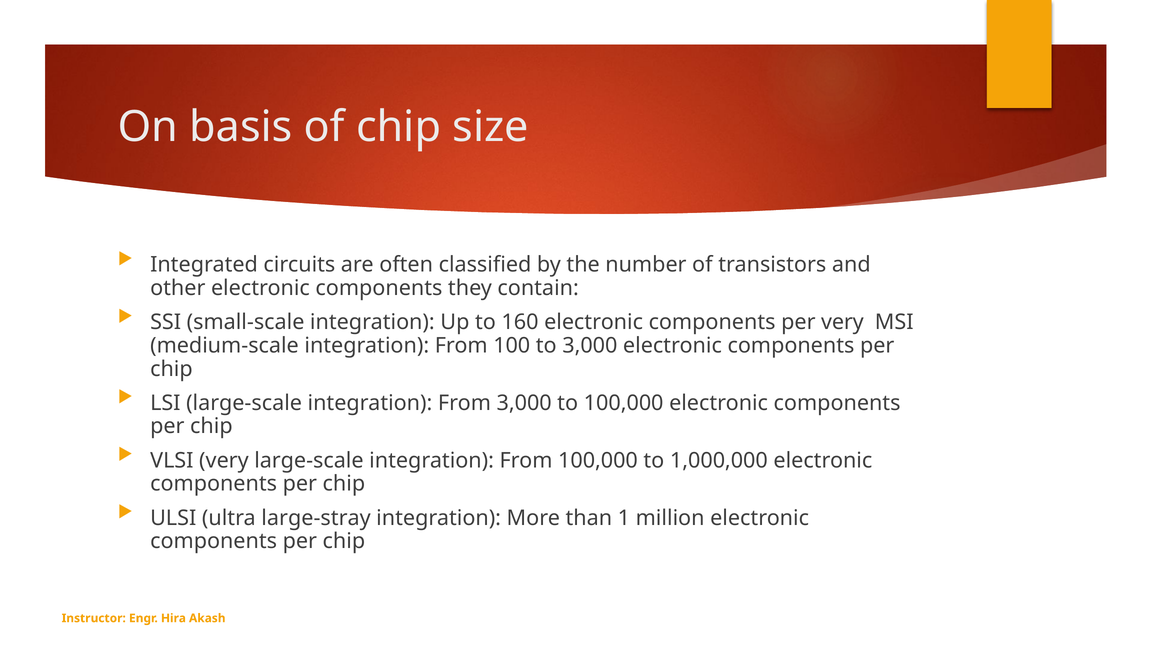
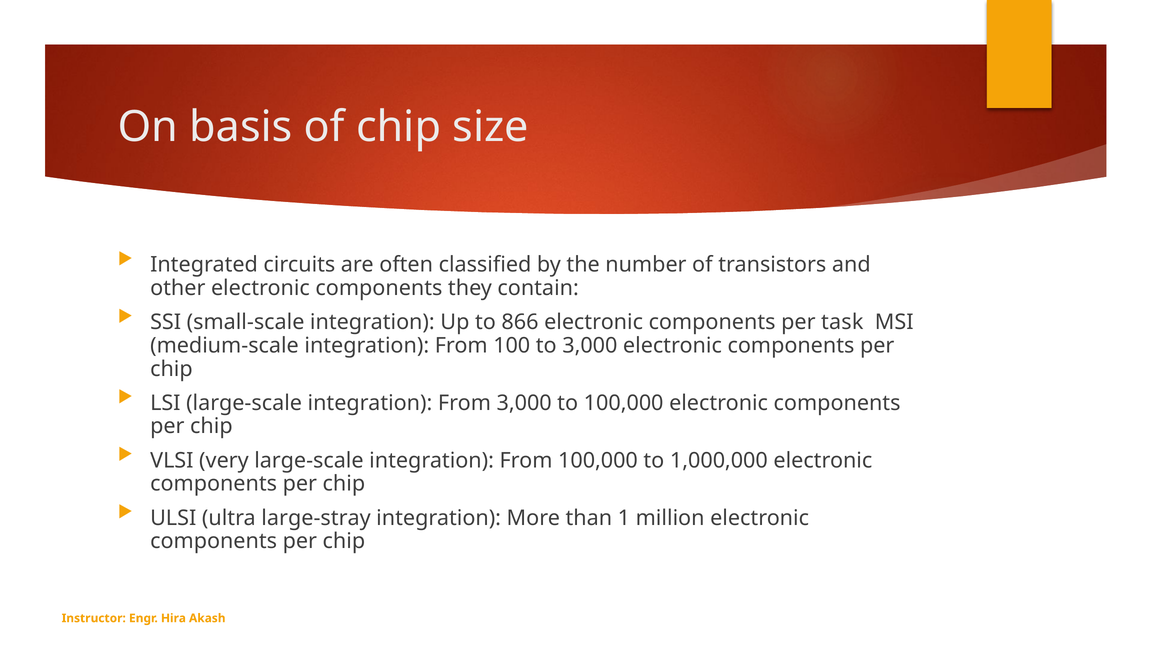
160: 160 -> 866 (520, 322)
per very: very -> task (842, 322)
